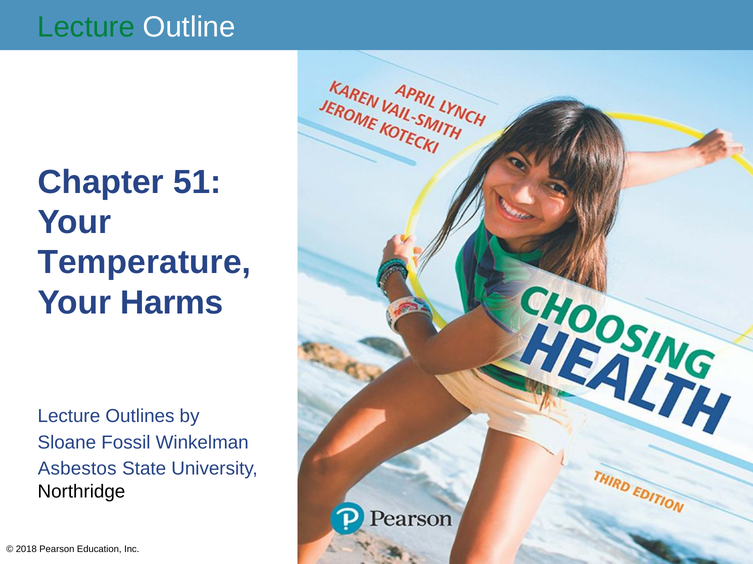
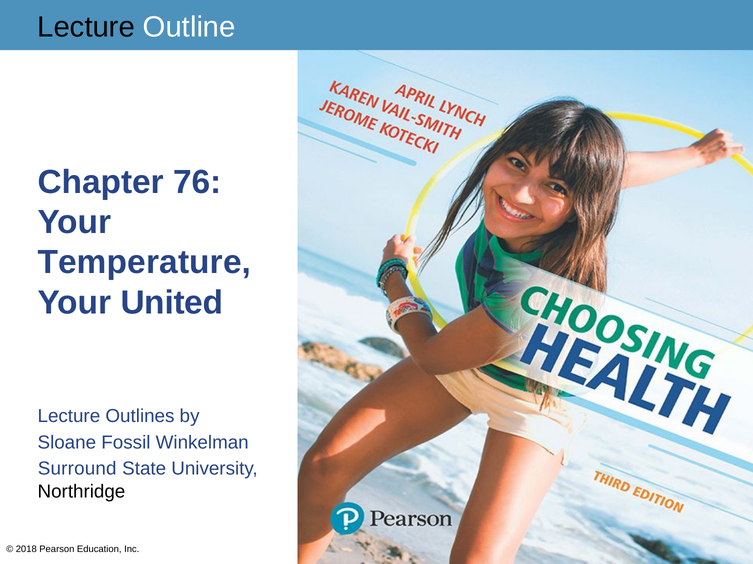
Lecture colour: green -> black (86, 27)
51: 51 -> 76 (197, 182)
Harms: Harms -> United (172, 303)
Asbestos: Asbestos -> Surround (77, 469)
